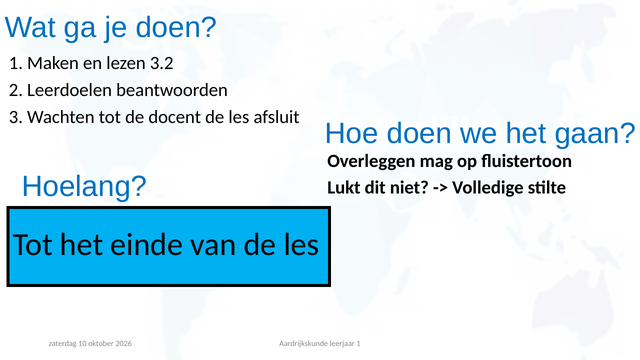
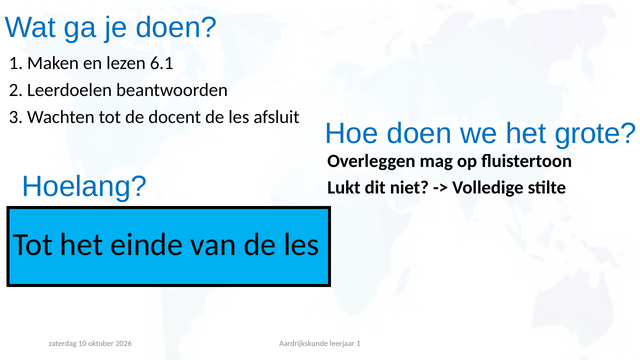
3.2: 3.2 -> 6.1 (162, 63)
gaan: gaan -> grote (595, 133)
